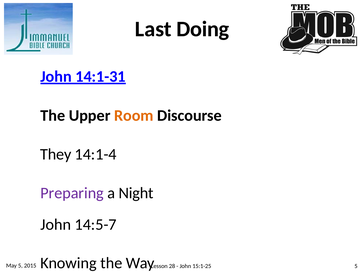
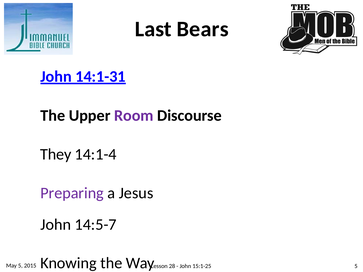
Doing: Doing -> Bears (203, 29)
Room colour: orange -> purple (134, 116)
Night: Night -> Jesus (136, 193)
